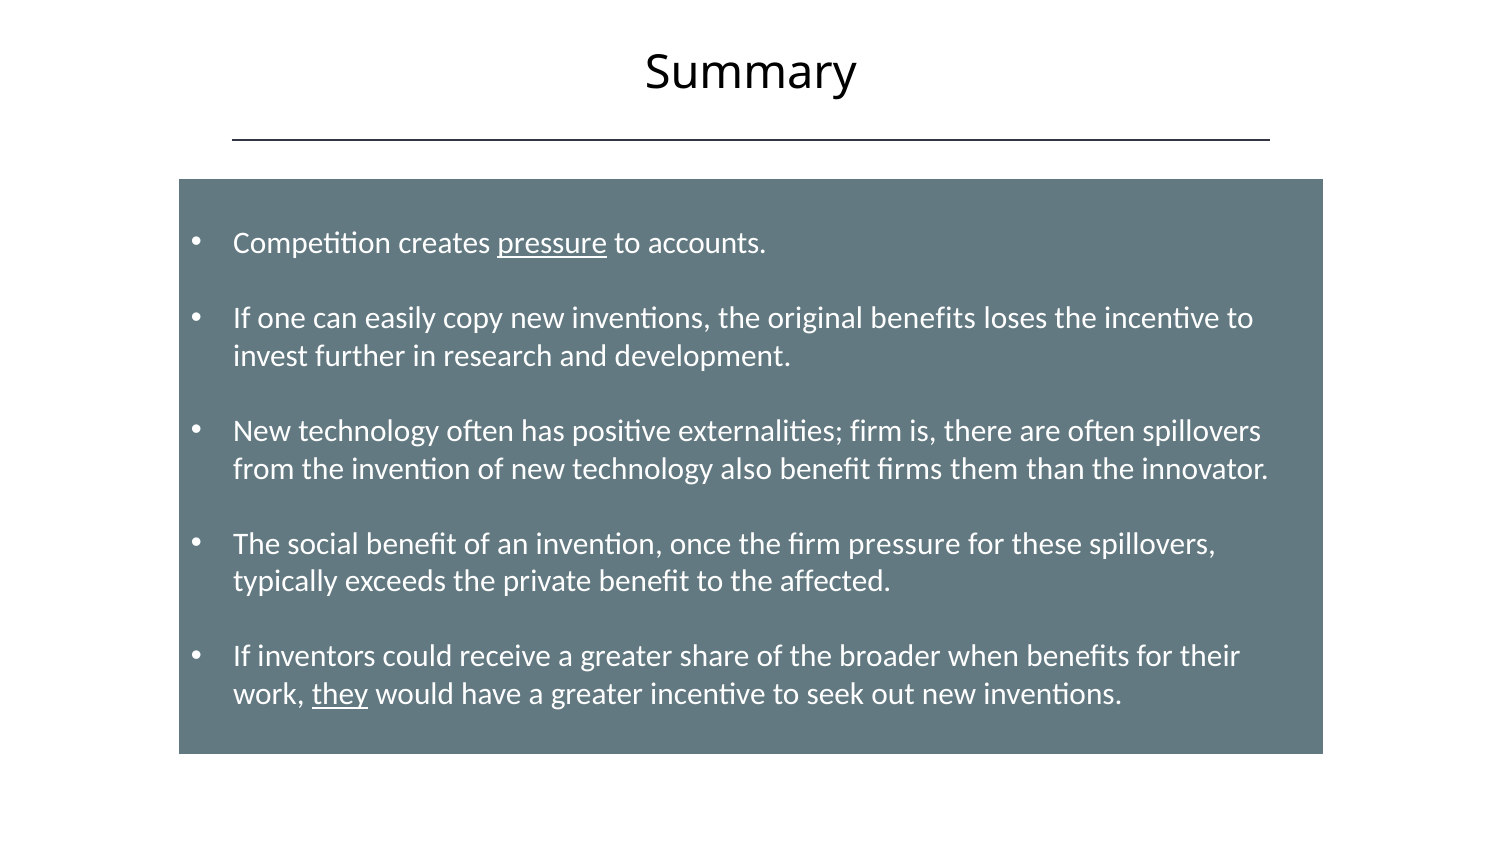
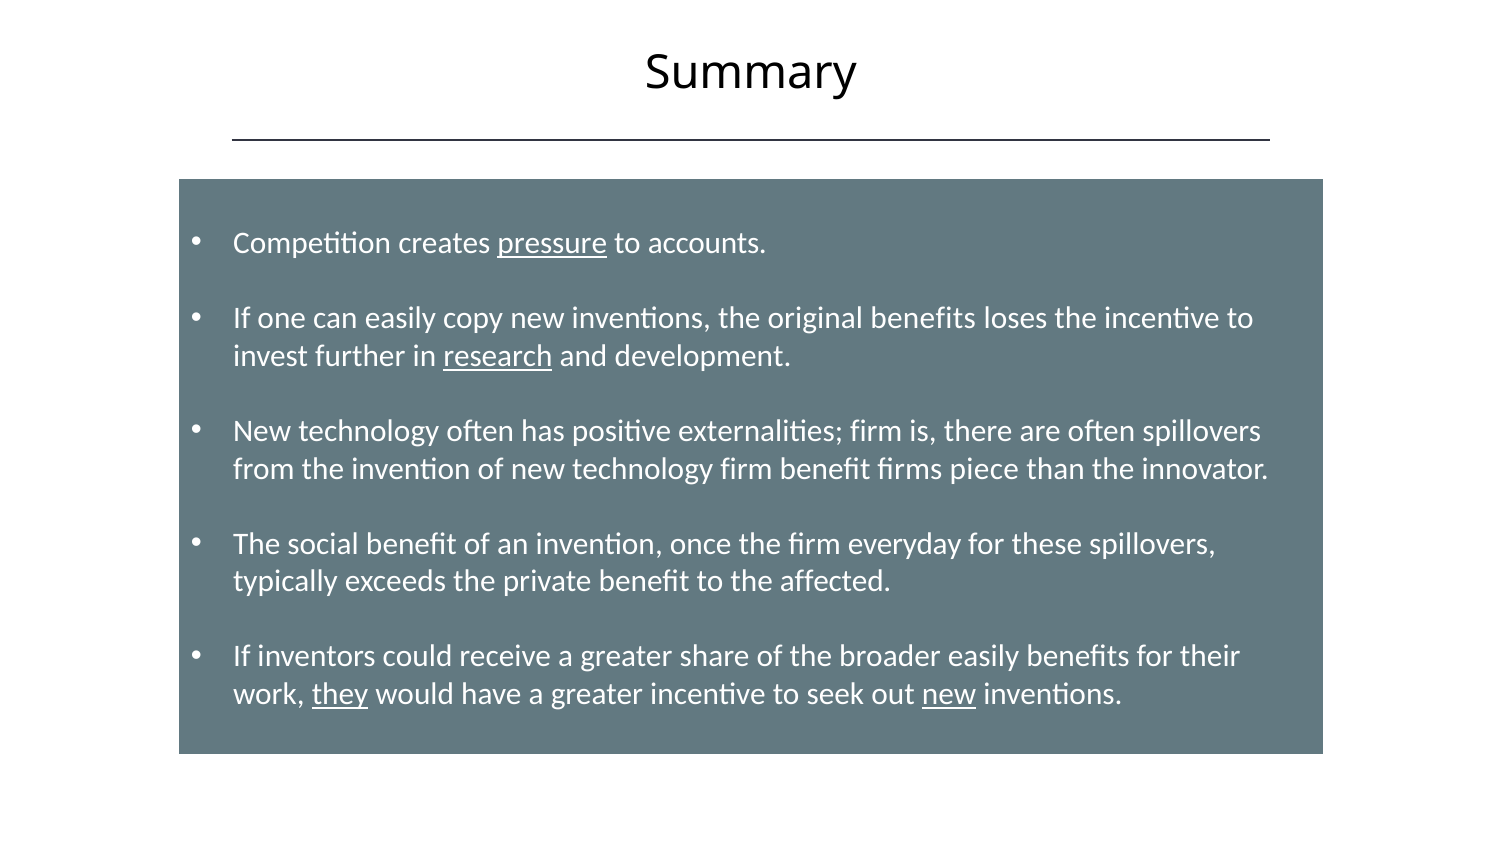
research underline: none -> present (498, 356)
technology also: also -> firm (746, 469)
them: them -> piece (984, 469)
firm pressure: pressure -> everyday (905, 544)
broader when: when -> easily (984, 657)
new underline: none -> present (949, 694)
